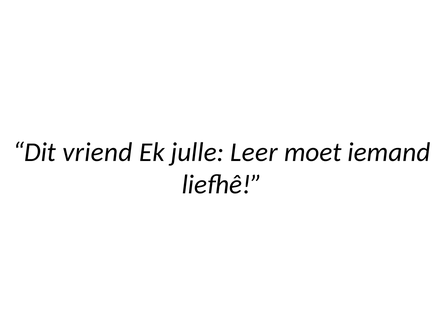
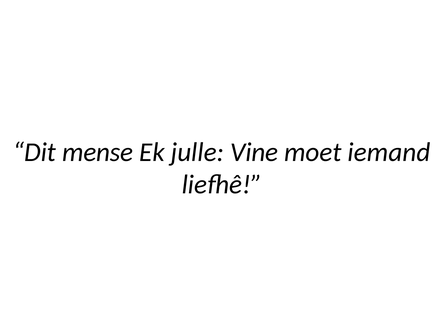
vriend: vriend -> mense (98, 152)
Leer: Leer -> Vine (254, 152)
